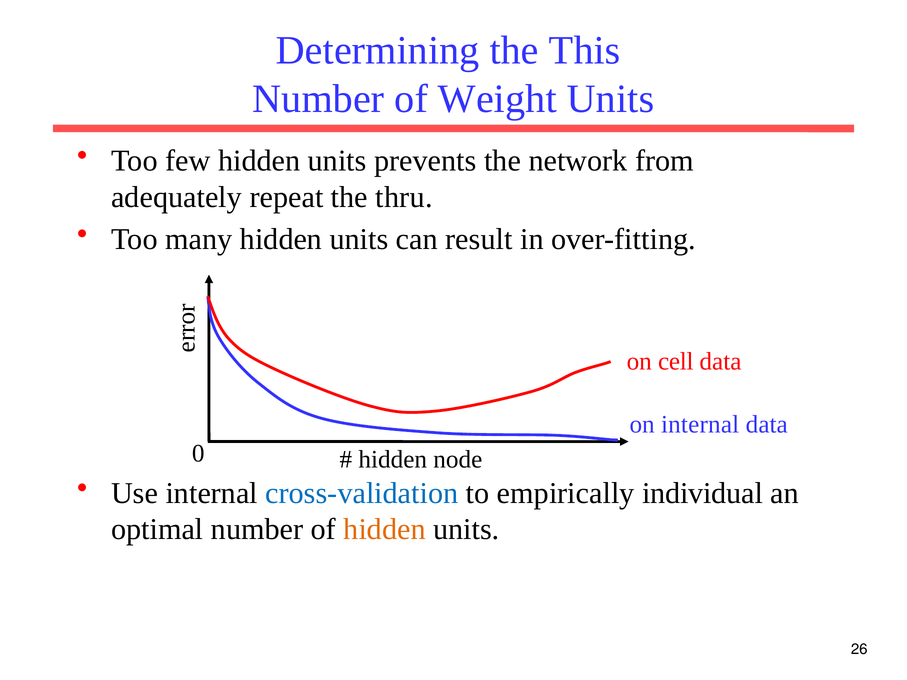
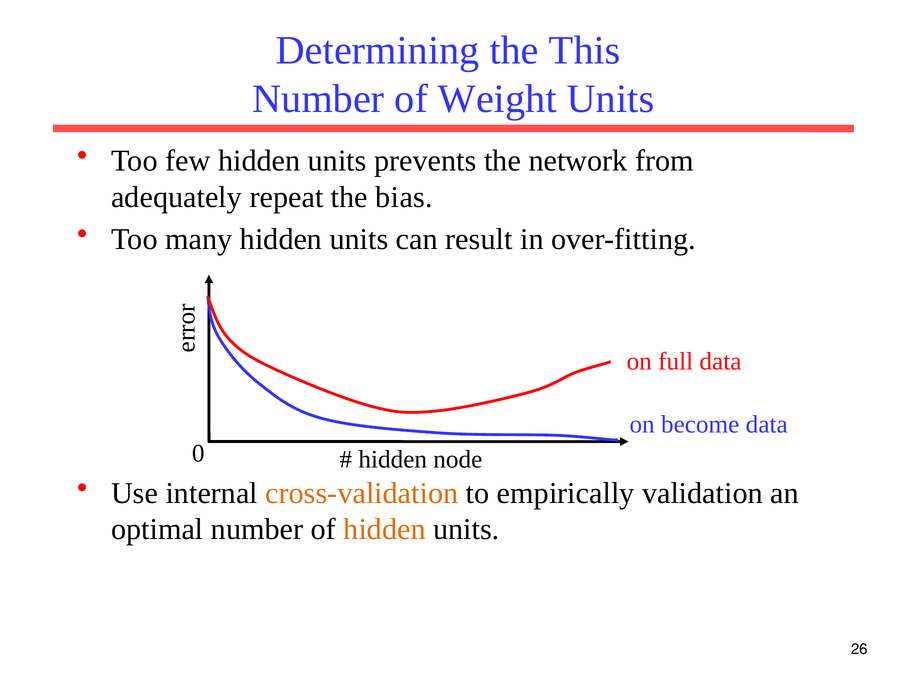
thru: thru -> bias (404, 197)
cell: cell -> full (676, 361)
on internal: internal -> become (700, 425)
cross-validation colour: blue -> orange (362, 493)
individual: individual -> validation (702, 493)
